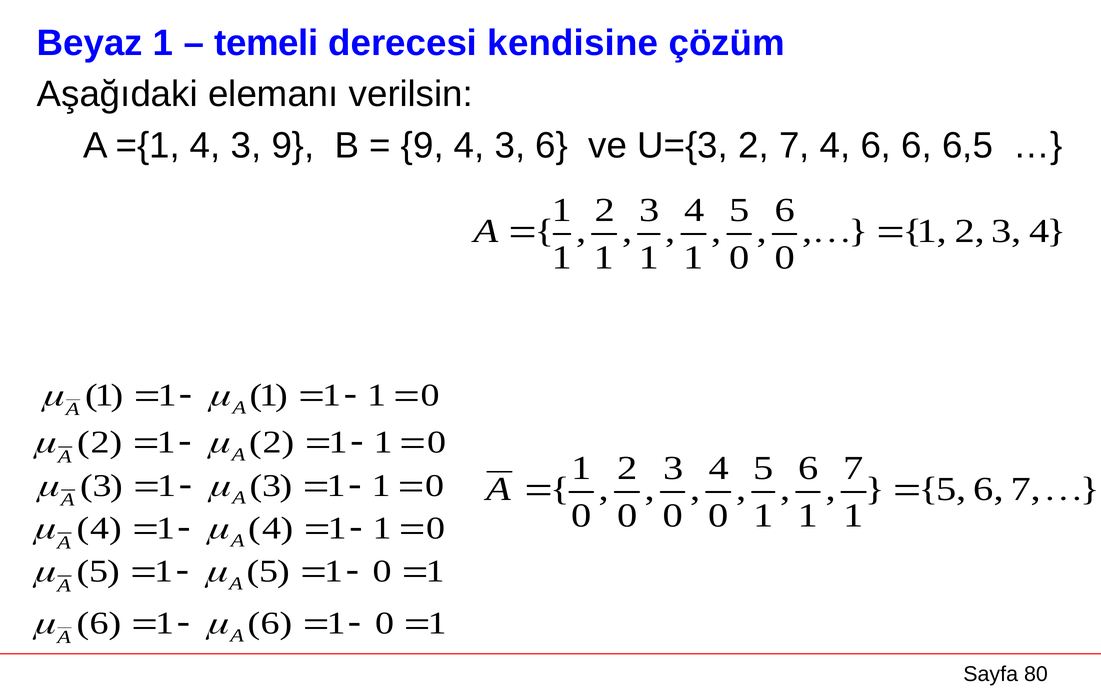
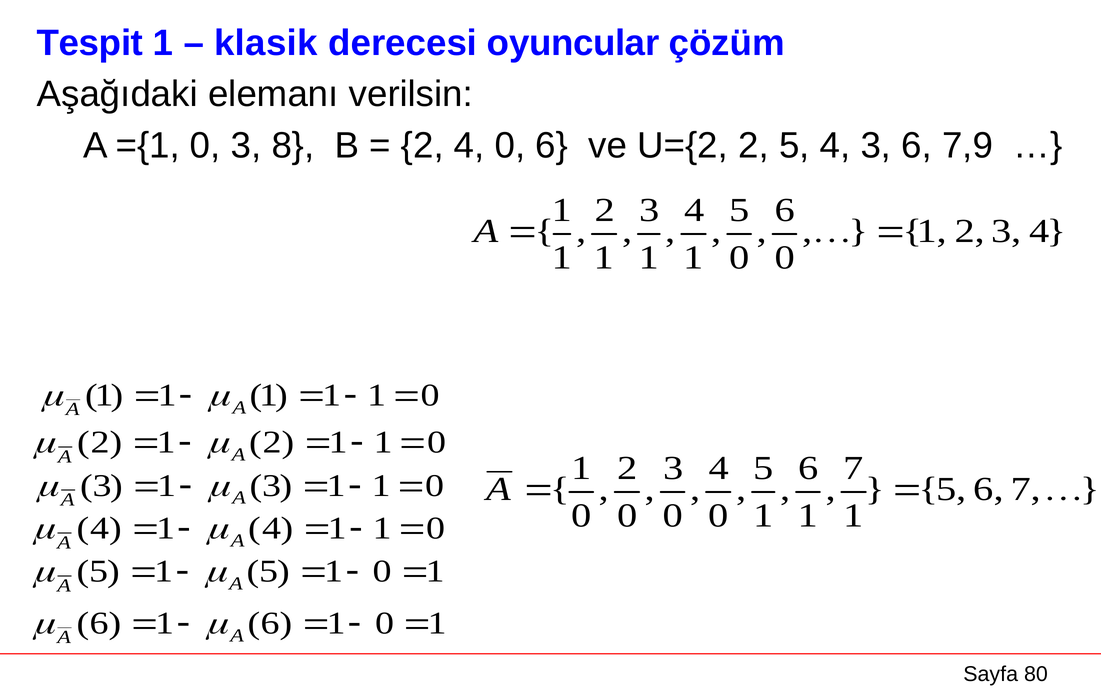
Beyaz: Beyaz -> Tespit (90, 43)
temeli: temeli -> klasik (266, 43)
kendisine: kendisine -> oyuncular (573, 43)
={1 4: 4 -> 0 (205, 146)
3 9: 9 -> 8 (293, 146)
9: 9 -> 2 (422, 146)
3: 3 -> 0 (510, 146)
U={3: U={3 -> U={2 (683, 146)
2 7: 7 -> 5 (794, 146)
6: 6 -> 3 (876, 146)
6,5: 6,5 -> 7,9 (968, 146)
